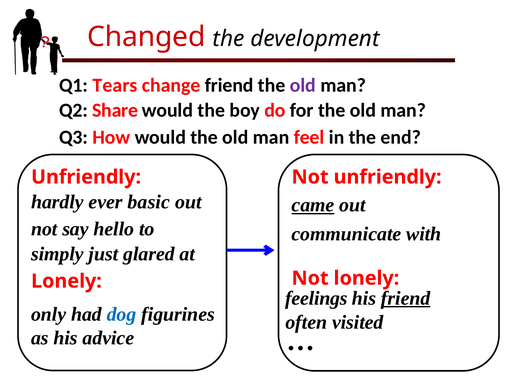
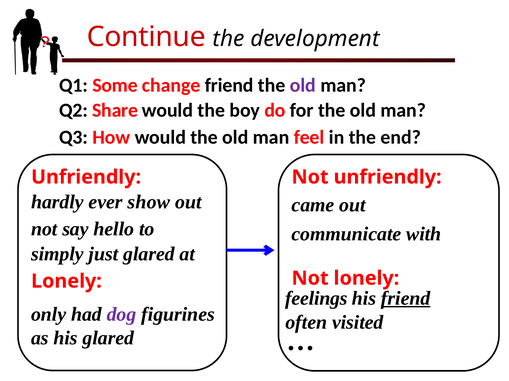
Changed: Changed -> Continue (146, 37)
Tears: Tears -> Some (115, 86)
basic: basic -> show (149, 202)
came underline: present -> none (313, 205)
dog colour: blue -> purple (122, 315)
his advice: advice -> glared (108, 339)
